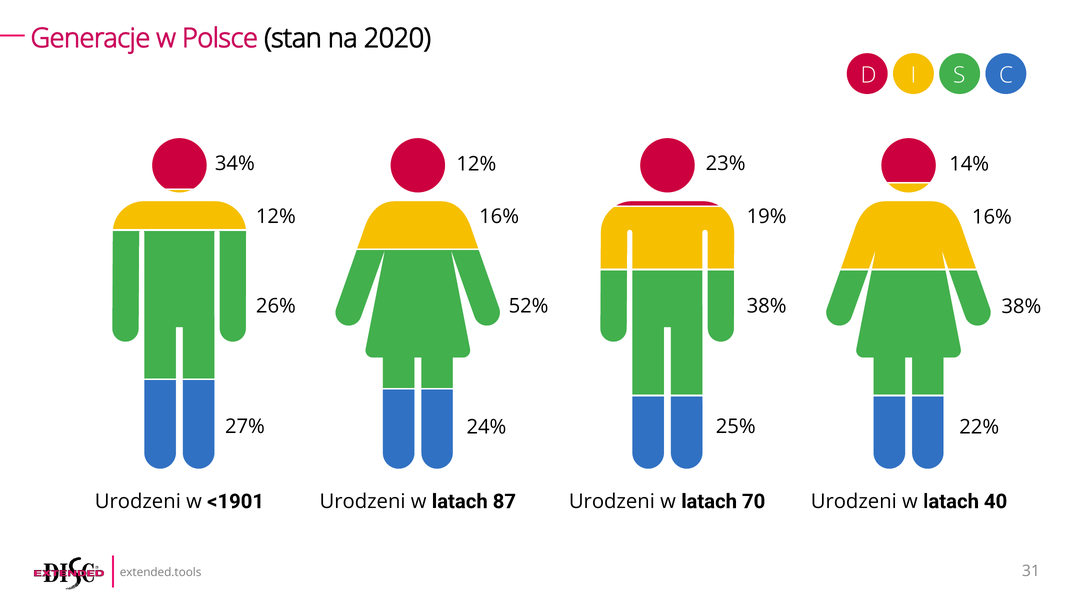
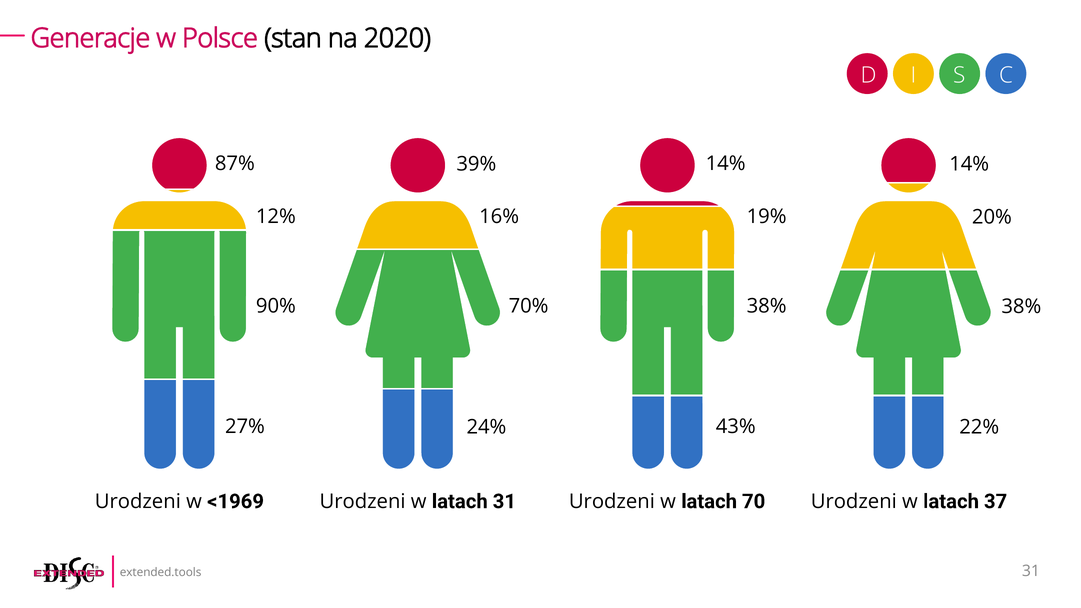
34%: 34% -> 87% (235, 164)
23%: 23% -> 14% (726, 164)
12%: 12% -> 39% (476, 164)
16%: 16% -> 20% (992, 217)
26%: 26% -> 90% (276, 306)
52%: 52% -> 70% (529, 306)
25%: 25% -> 43% (736, 427)
<1901: <1901 -> <1969 (236, 502)
latach 87: 87 -> 31 (504, 502)
40: 40 -> 37 (996, 502)
